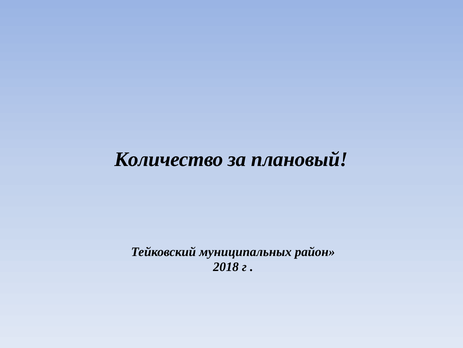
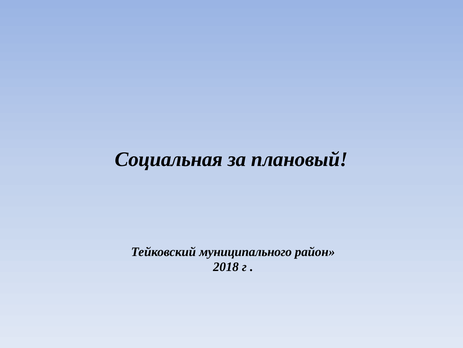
Количество: Количество -> Социальная (169, 159)
муниципальных: муниципальных -> муниципального (246, 251)
